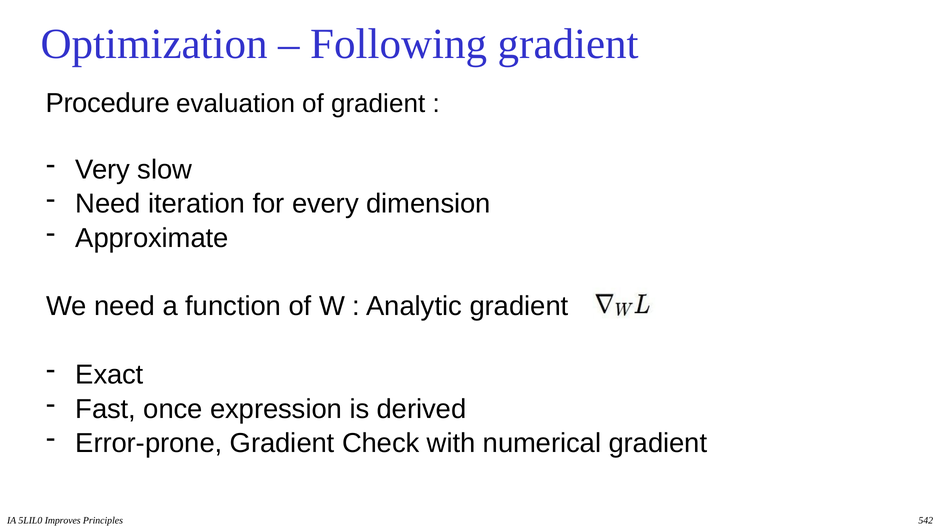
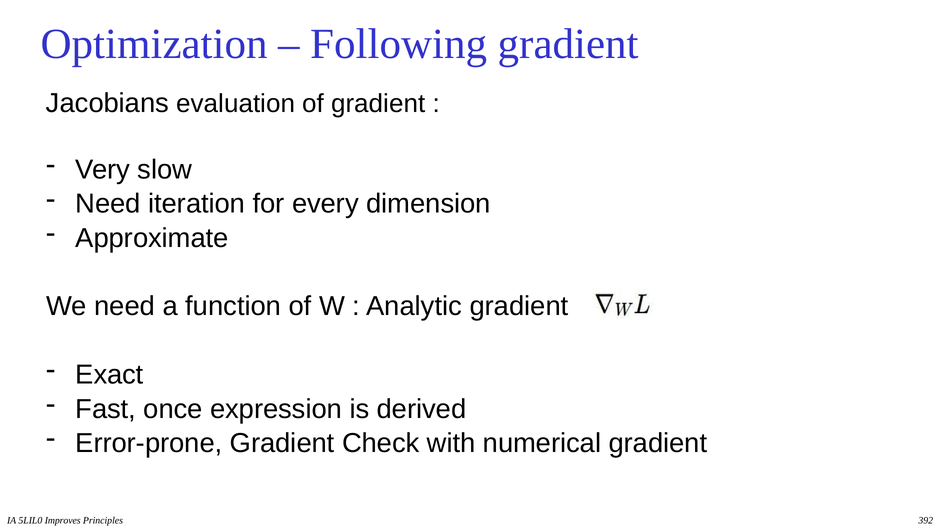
Procedure: Procedure -> Jacobians (108, 103)
542: 542 -> 392 (926, 521)
